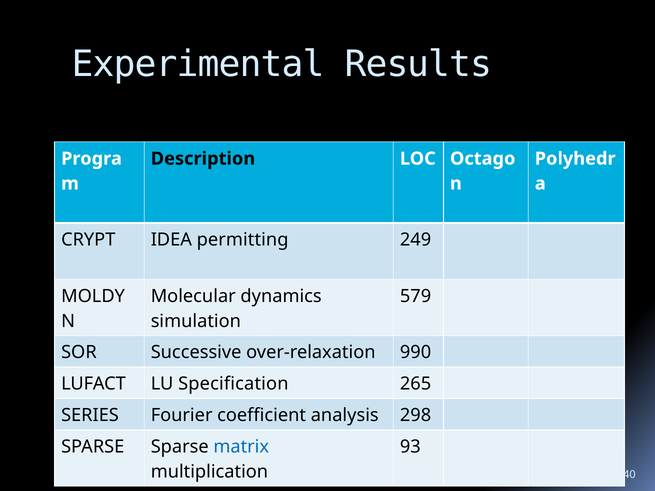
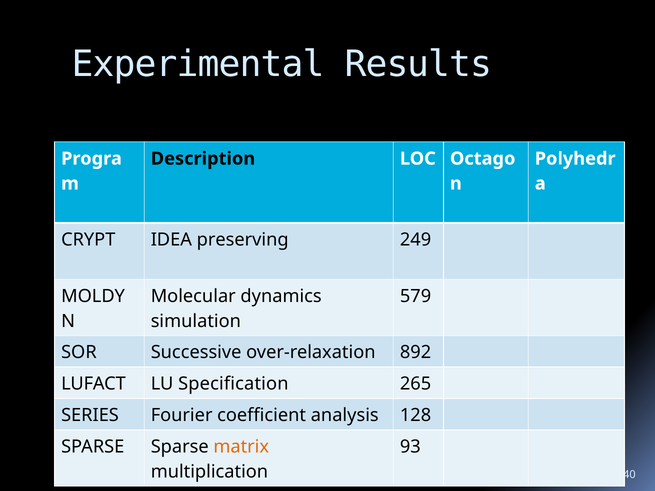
permitting: permitting -> preserving (243, 240)
990: 990 -> 892 (416, 353)
298: 298 -> 128 (416, 416)
matrix colour: blue -> orange (241, 447)
